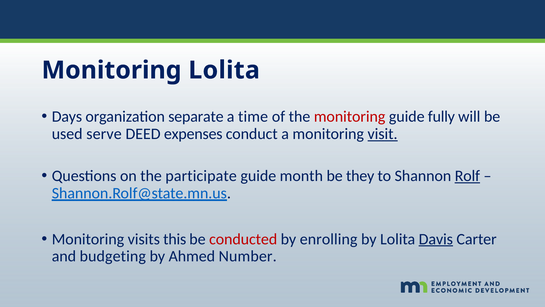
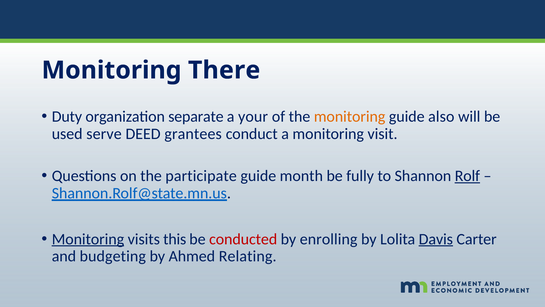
Monitoring Lolita: Lolita -> There (224, 70)
Days: Days -> Duty (67, 116)
time: time -> your (253, 116)
monitoring colour: red -> orange (350, 116)
fully: fully -> also (441, 116)
expenses: expenses -> grantees (193, 134)
visit underline: present -> none (383, 134)
they: they -> fully (360, 176)
Monitoring underline: none -> present (88, 239)
Number: Number -> Relating (248, 256)
